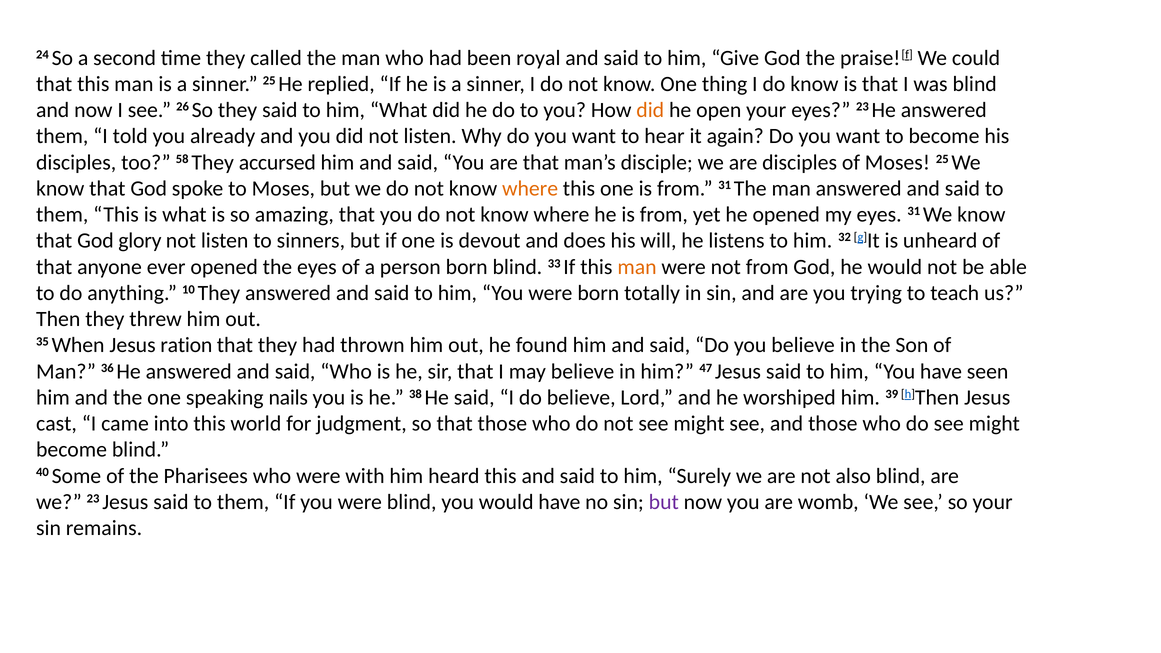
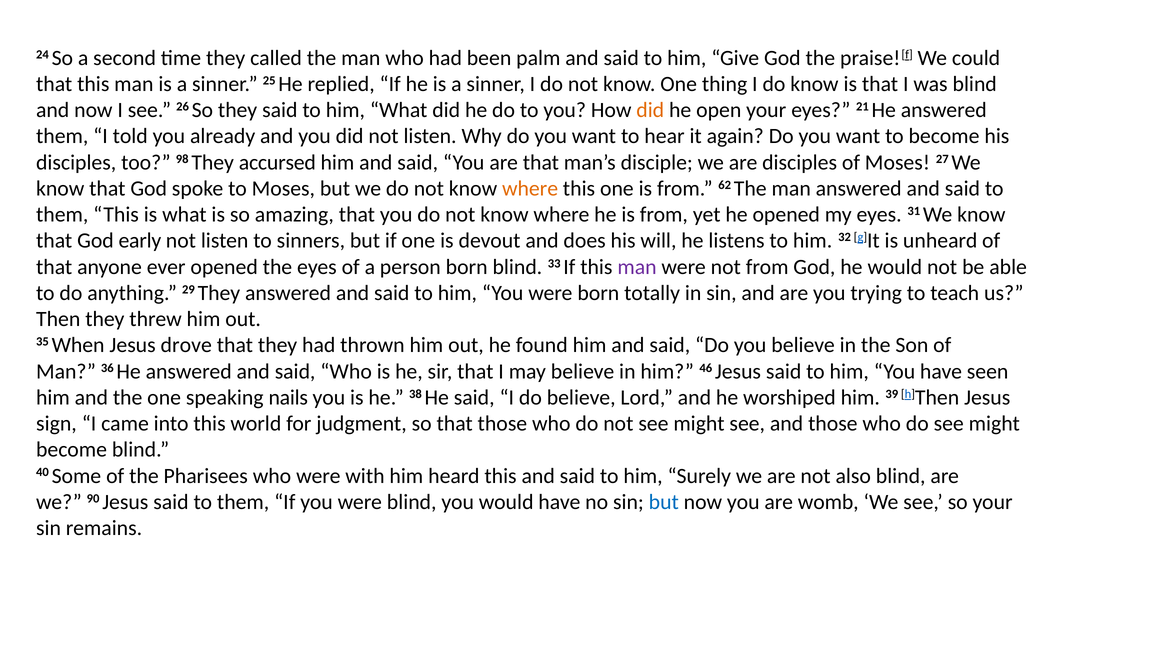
royal: royal -> palm (538, 58)
eyes 23: 23 -> 21 (862, 107)
58: 58 -> 98 (182, 159)
Moses 25: 25 -> 27 (942, 159)
from 31: 31 -> 62 (725, 185)
glory: glory -> early (140, 241)
man colour: orange -> purple (637, 267)
10: 10 -> 29 (188, 290)
ration: ration -> drove (186, 345)
47: 47 -> 46 (706, 368)
cast: cast -> sign (56, 424)
we 23: 23 -> 90 (93, 499)
but colour: purple -> blue (664, 502)
